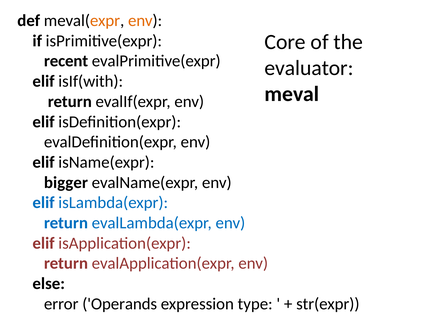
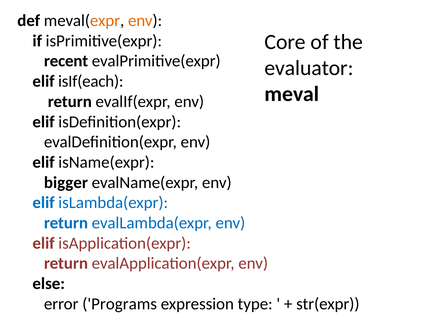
isIf(with: isIf(with -> isIf(each (91, 81)
Operands: Operands -> Programs (120, 304)
